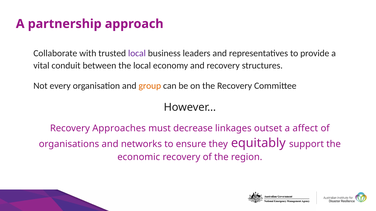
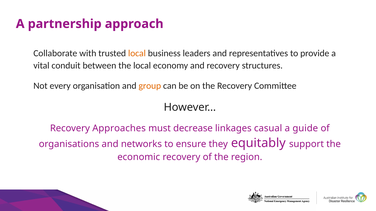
local colour: purple -> orange (137, 53)
outset: outset -> casual (268, 129)
affect: affect -> guide (305, 129)
